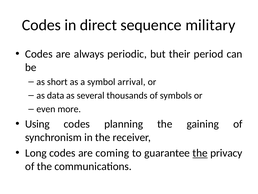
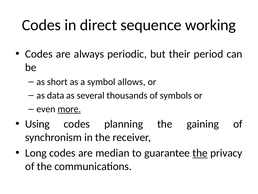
military: military -> working (211, 25)
arrival: arrival -> allows (131, 82)
more underline: none -> present (69, 109)
coming: coming -> median (112, 153)
